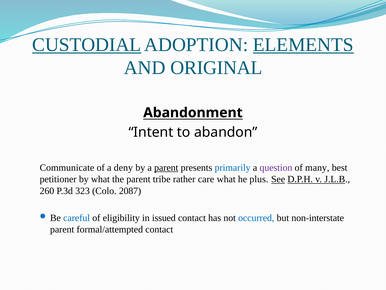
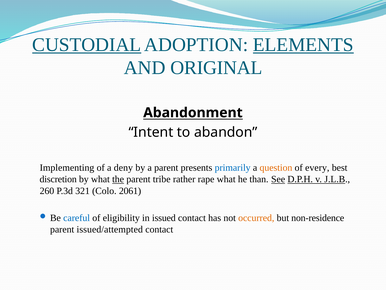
Communicate: Communicate -> Implementing (67, 167)
parent underline: present -> none (166, 167)
question colour: purple -> orange (276, 167)
many: many -> every (317, 167)
petitioner: petitioner -> discretion (58, 179)
the underline: none -> present (118, 179)
care: care -> rape (206, 179)
plus: plus -> than (259, 179)
323: 323 -> 321 (83, 191)
2087: 2087 -> 2061 (130, 191)
occurred colour: blue -> orange (256, 218)
non-interstate: non-interstate -> non-residence (318, 218)
formal/attempted: formal/attempted -> issued/attempted (110, 229)
